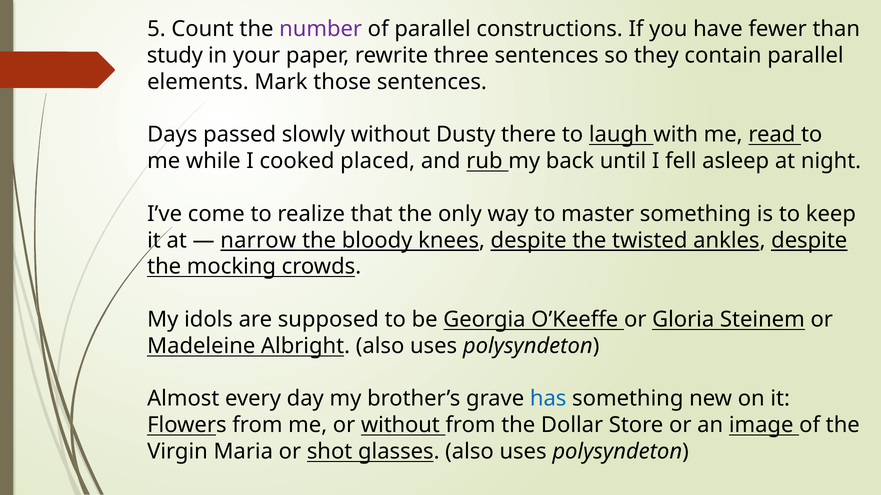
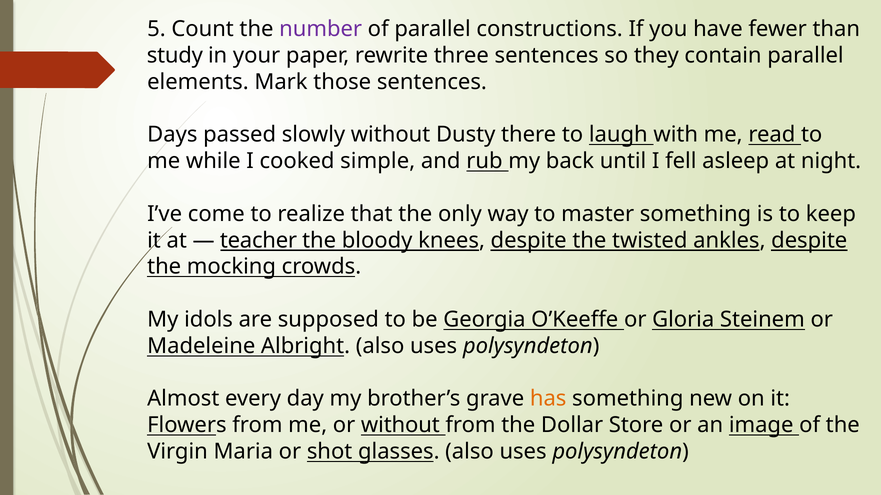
placed: placed -> simple (378, 161)
narrow: narrow -> teacher (258, 241)
has colour: blue -> orange (548, 399)
